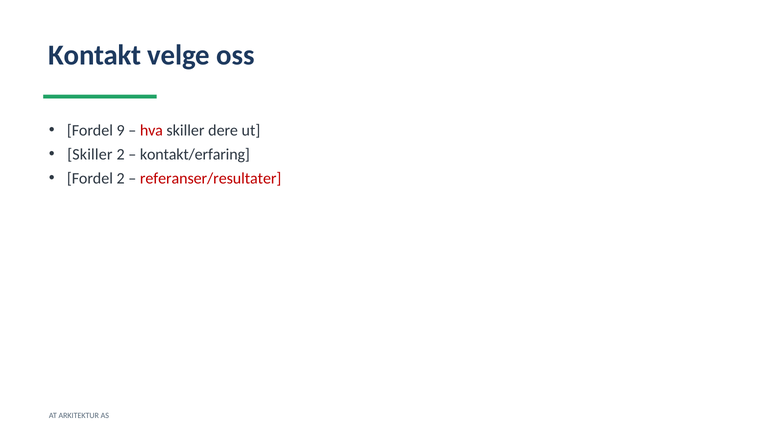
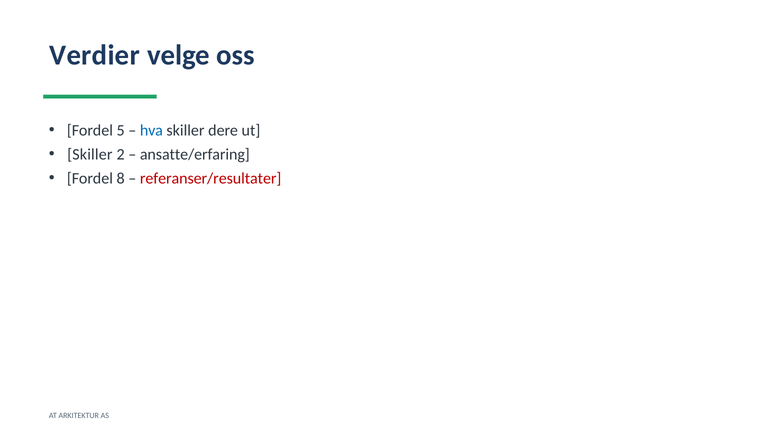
Kontakt: Kontakt -> Verdier (95, 55)
9: 9 -> 5 (121, 130)
hva colour: red -> blue (151, 130)
kontakt/erfaring: kontakt/erfaring -> ansatte/erfaring (195, 154)
Fordel 2: 2 -> 8 (121, 178)
